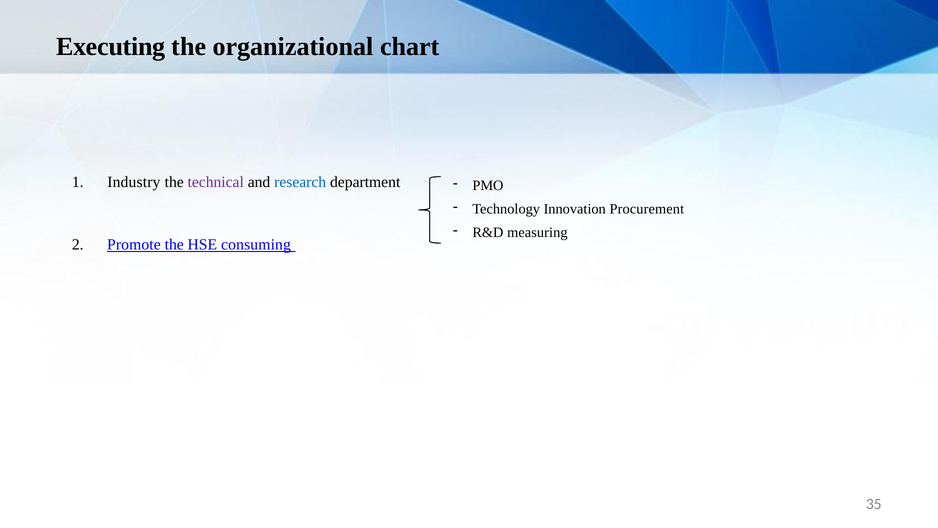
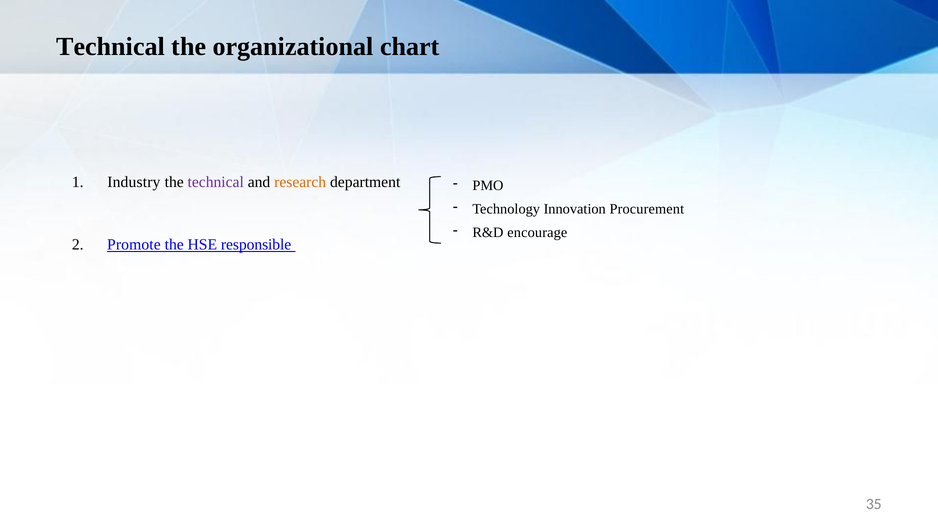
Executing: Executing -> Technical (111, 47)
research colour: blue -> orange (300, 182)
measuring: measuring -> encourage (537, 232)
consuming: consuming -> responsible (256, 245)
